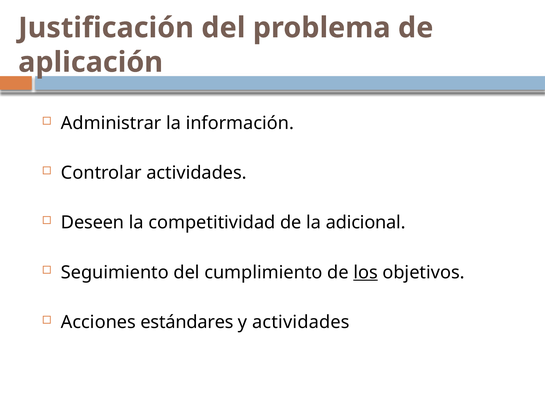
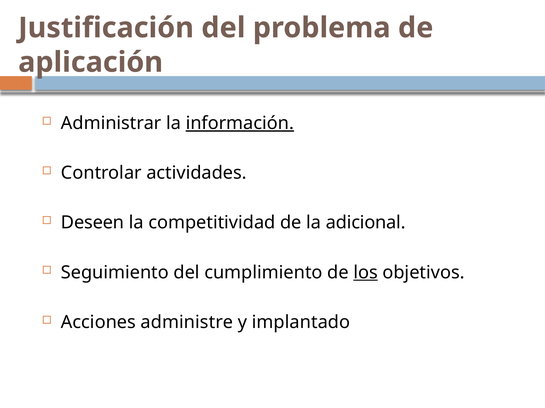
información underline: none -> present (240, 123)
estándares: estándares -> administre (187, 323)
y actividades: actividades -> implantado (301, 323)
